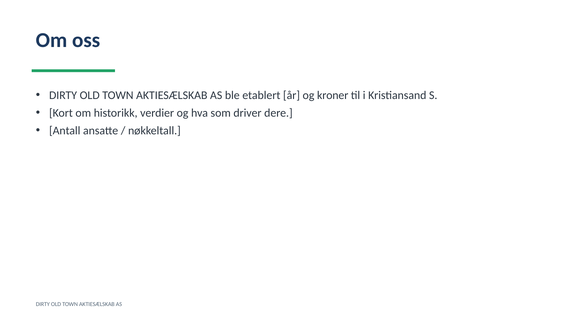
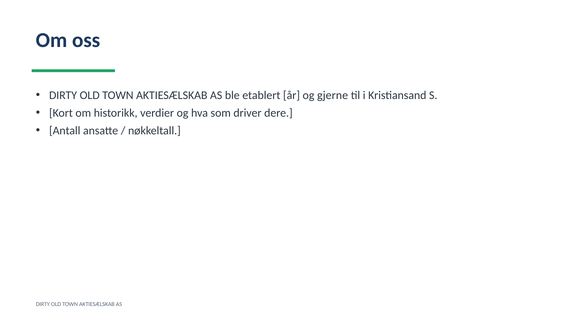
kroner: kroner -> gjerne (333, 96)
